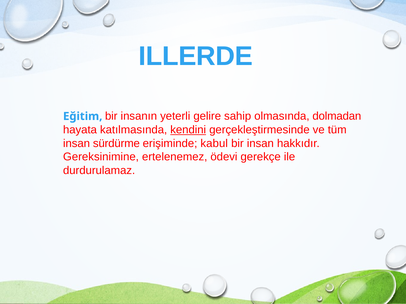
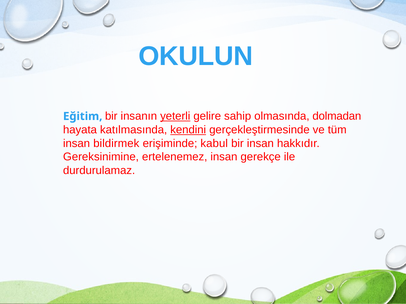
ILLERDE: ILLERDE -> OKULUN (196, 56)
yeterli underline: none -> present (175, 116)
sürdürme: sürdürme -> bildirmek (116, 144)
ertelenemez ödevi: ödevi -> insan (224, 157)
